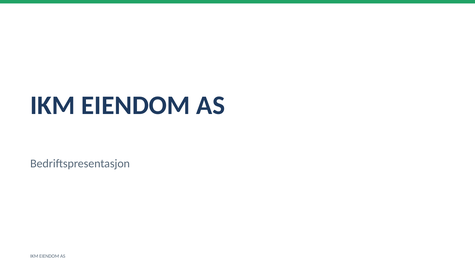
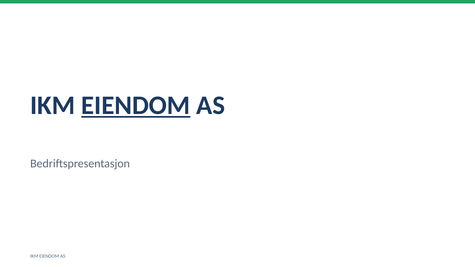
EIENDOM underline: none -> present (136, 105)
